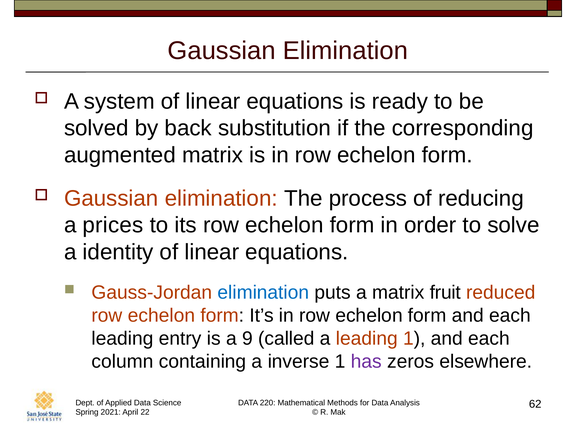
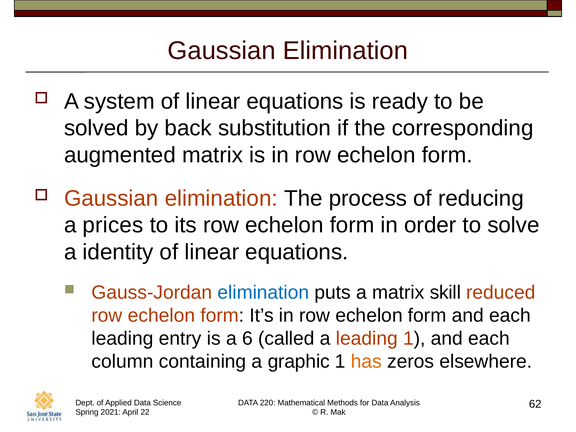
fruit: fruit -> skill (445, 292)
9: 9 -> 6 (247, 338)
inverse: inverse -> graphic (299, 362)
has colour: purple -> orange (366, 362)
